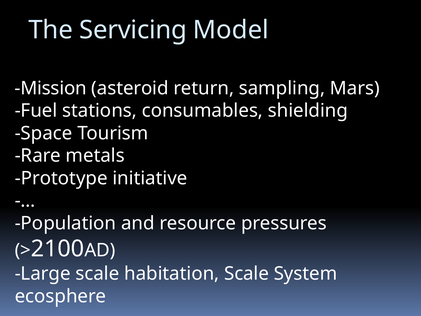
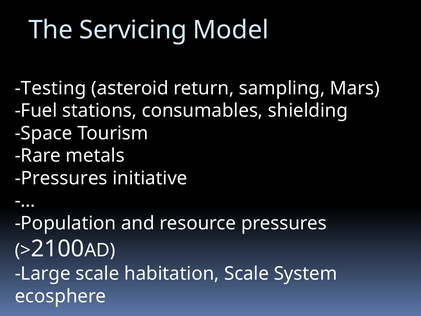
Mission: Mission -> Testing (50, 88)
Prototype: Prototype -> Pressures (61, 178)
